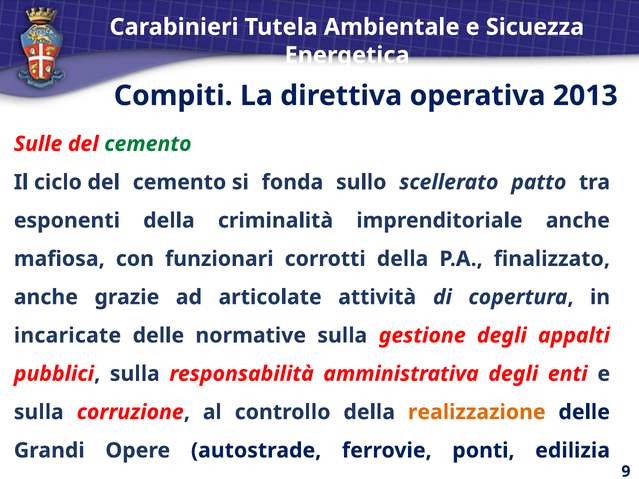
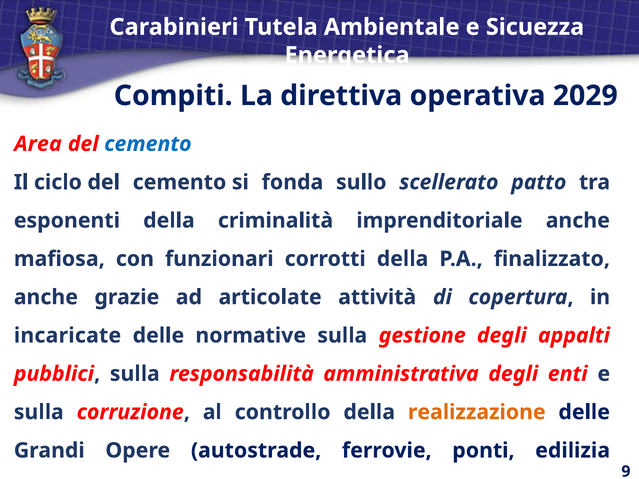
2013: 2013 -> 2029 (585, 96)
Sulle: Sulle -> Area (38, 144)
cemento colour: green -> blue (148, 144)
